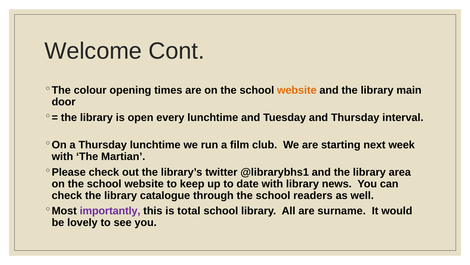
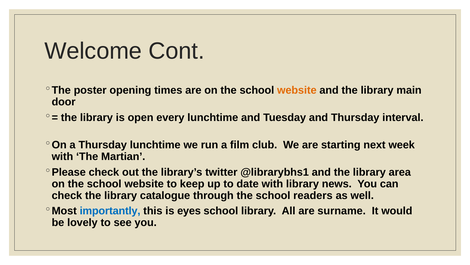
colour: colour -> poster (90, 90)
importantly colour: purple -> blue (110, 211)
total: total -> eyes (189, 211)
